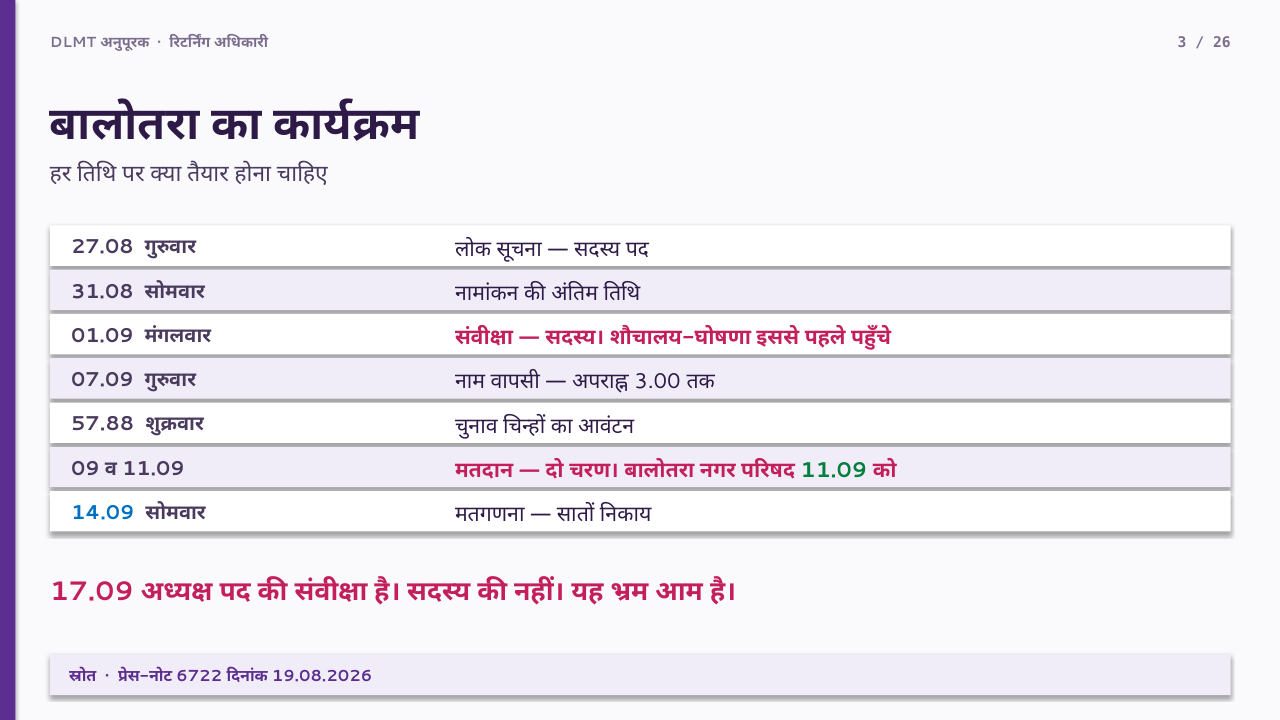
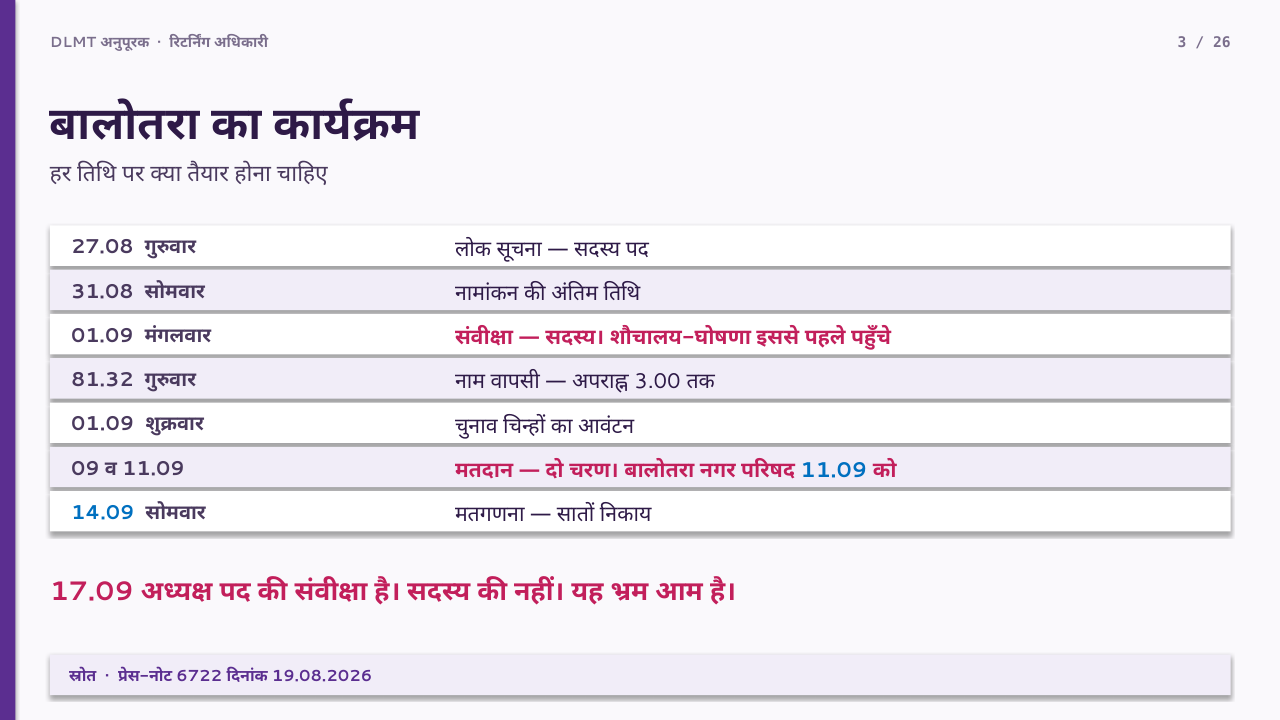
07.09: 07.09 -> 81.32 (102, 380)
57.88: 57.88 -> 01.09 (103, 424)
11.09 colour: green -> blue (834, 470)
